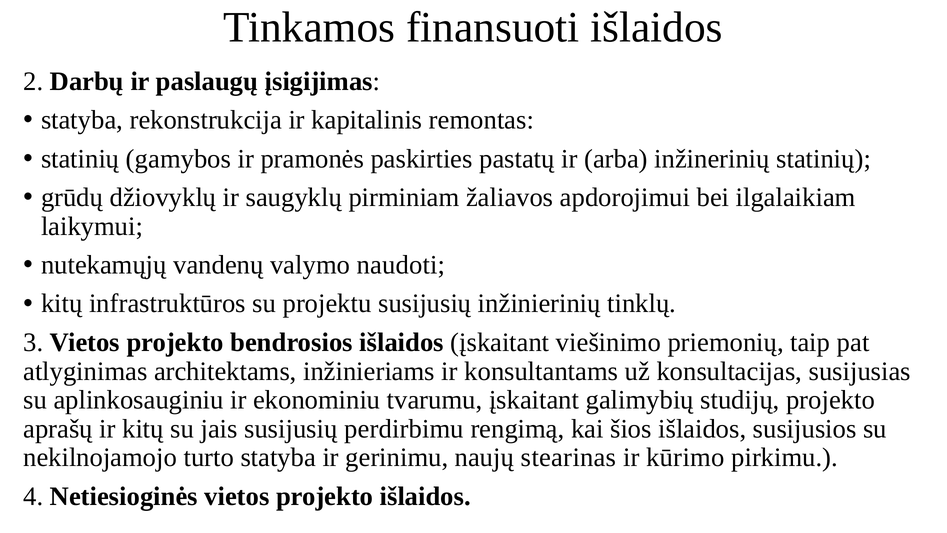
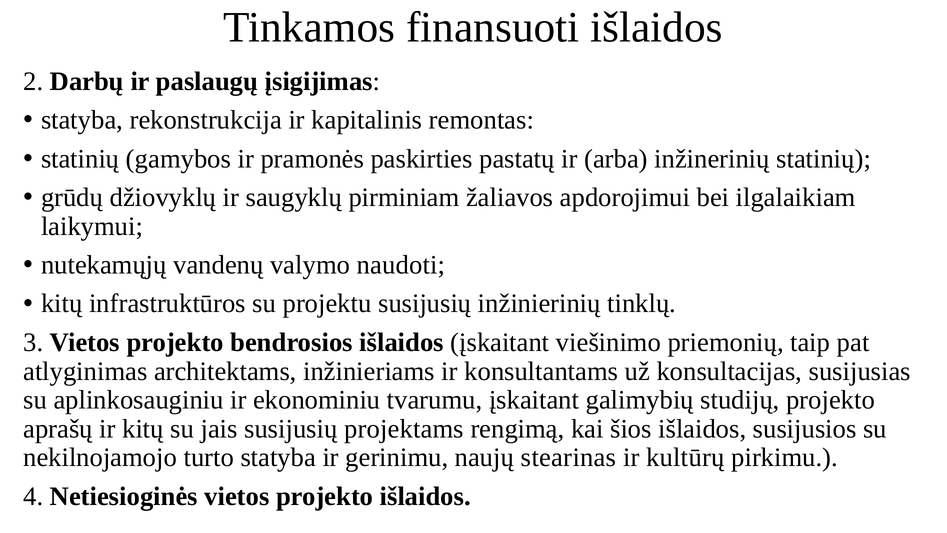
perdirbimu: perdirbimu -> projektams (404, 429)
kūrimo: kūrimo -> kultūrų (685, 457)
